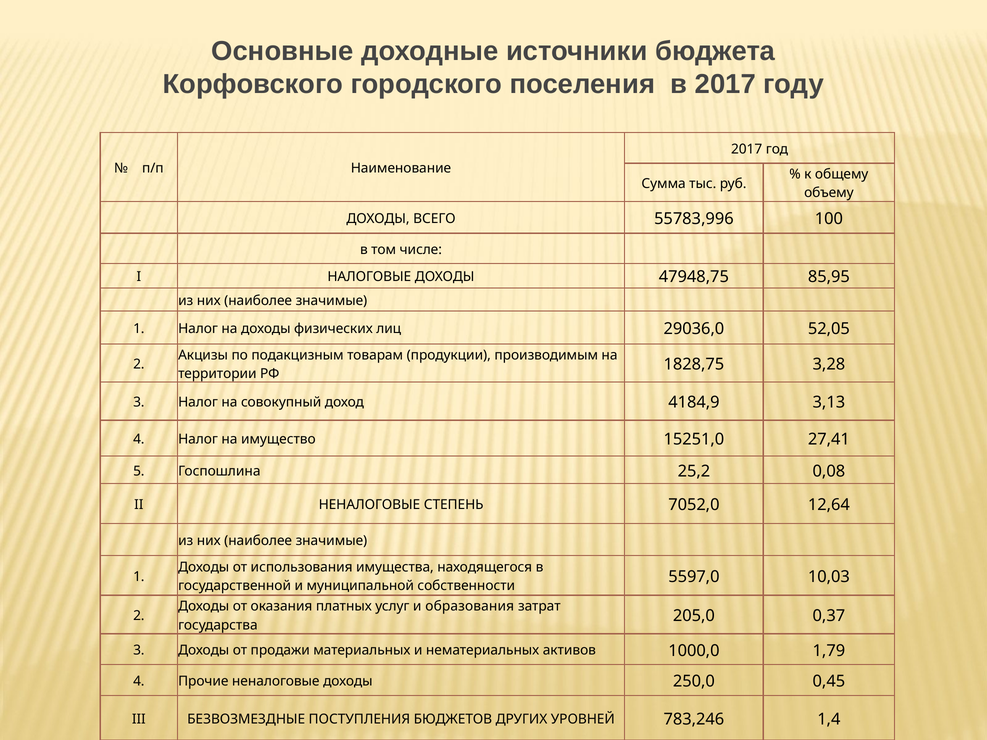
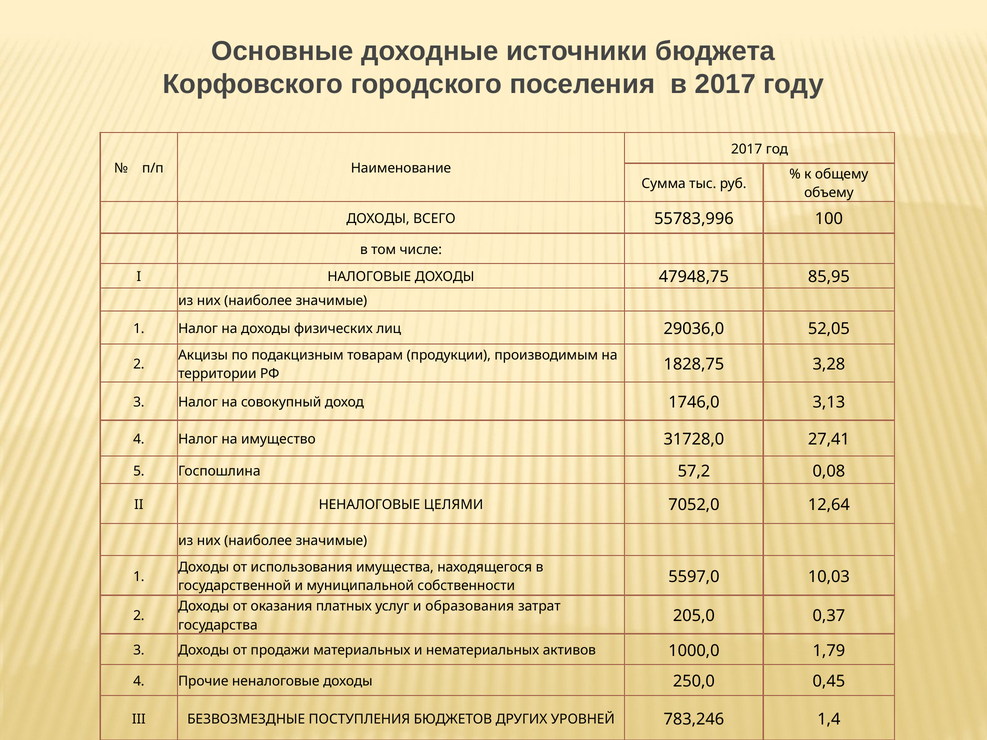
4184,9: 4184,9 -> 1746,0 (694, 403)
15251,0: 15251,0 -> 31728,0 (694, 440)
25,2: 25,2 -> 57,2 (694, 471)
СТЕПЕНЬ: СТЕПЕНЬ -> ЦЕЛЯМИ (454, 505)
